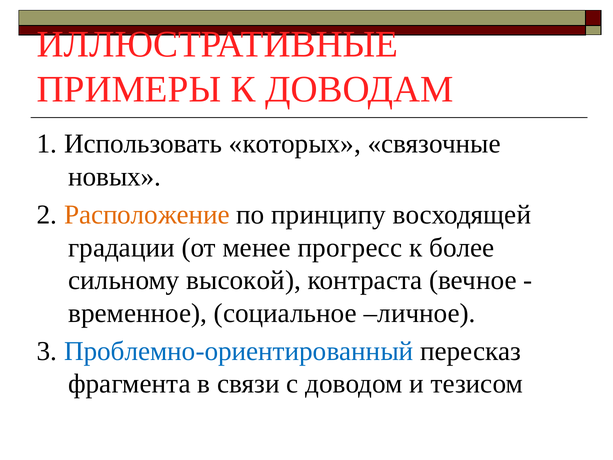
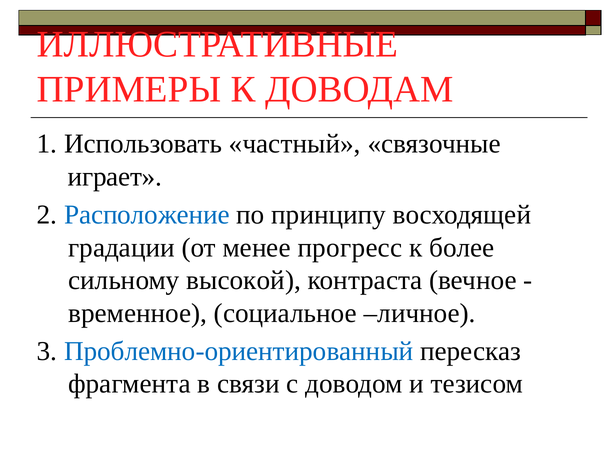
которых: которых -> частный (295, 144)
новых: новых -> играет (115, 177)
Расположение colour: orange -> blue (147, 215)
